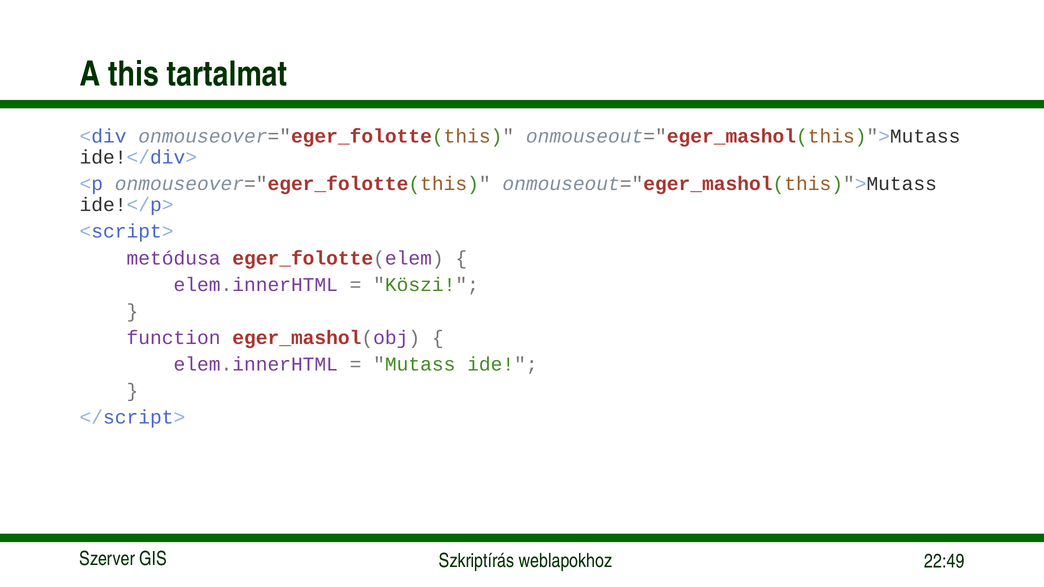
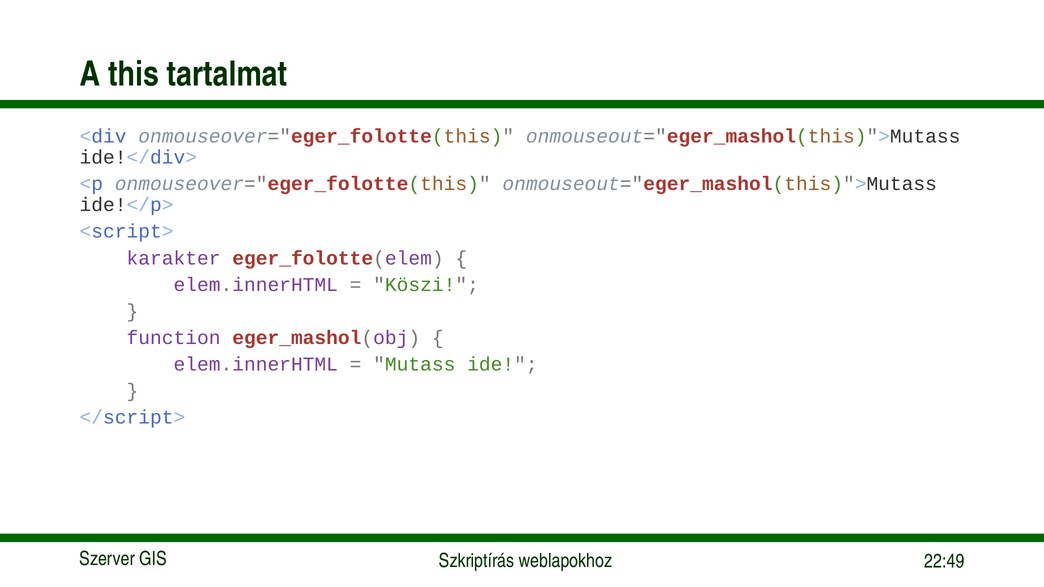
metódusa: metódusa -> karakter (174, 258)
